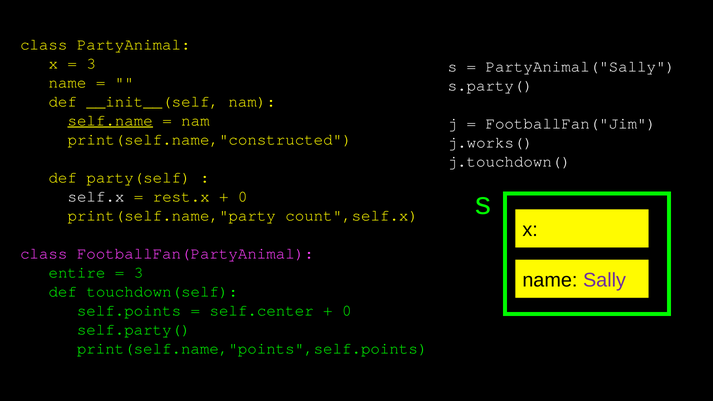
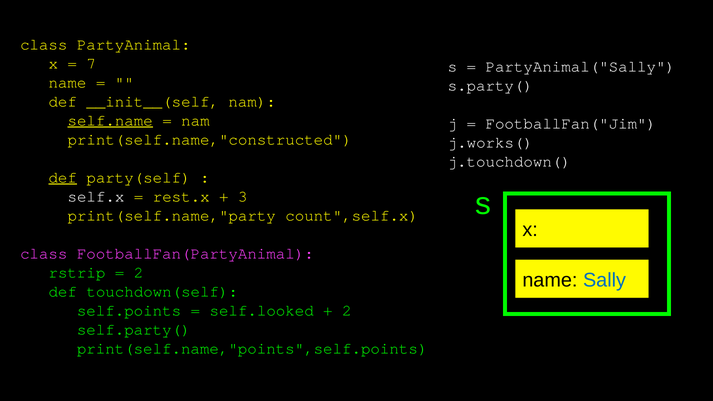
3: 3 -> 7 (91, 63)
def underline: none -> present (63, 177)
0: 0 -> 3 (243, 196)
entire: entire -> rstrip (77, 272)
3: 3 -> 2 (139, 272)
Sally colour: purple -> blue (605, 280)
self.center: self.center -> self.looked (262, 310)
0: 0 -> 2 (347, 310)
